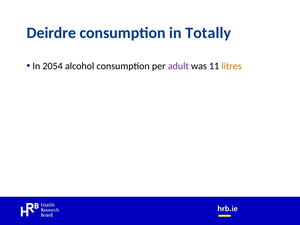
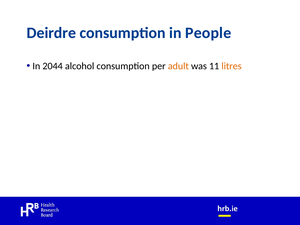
Totally: Totally -> People (208, 33)
2054: 2054 -> 2044 (53, 66)
adult colour: purple -> orange (178, 66)
